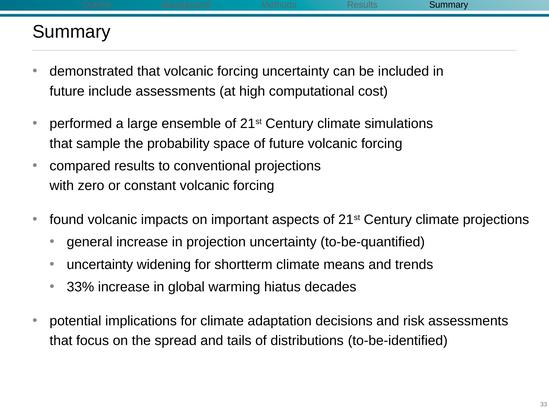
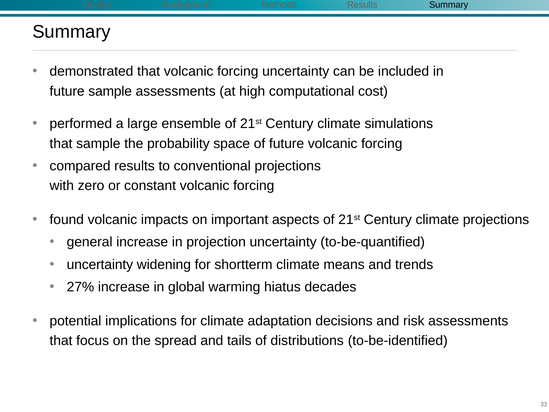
future include: include -> sample (110, 91)
33%: 33% -> 27% (80, 287)
